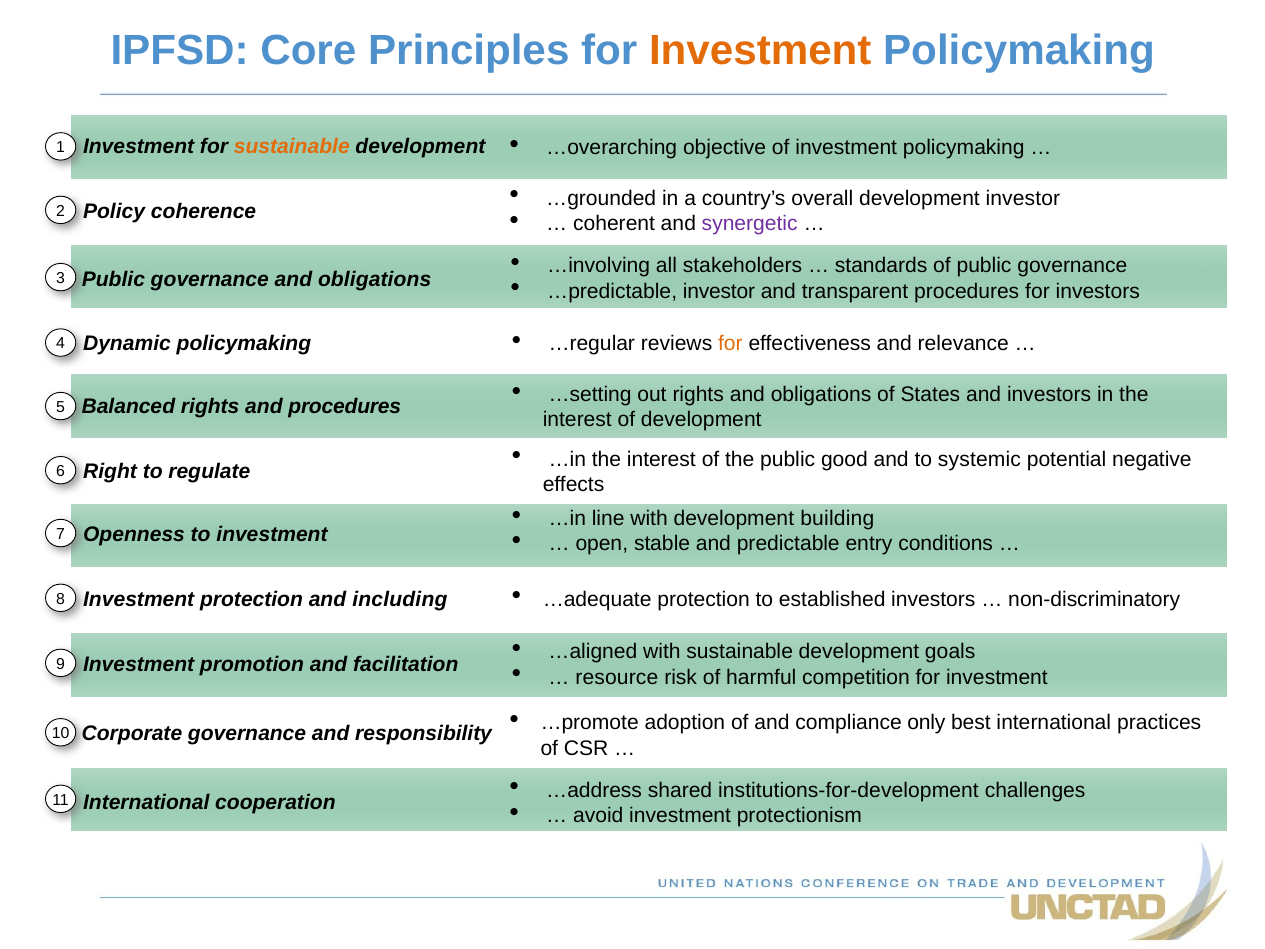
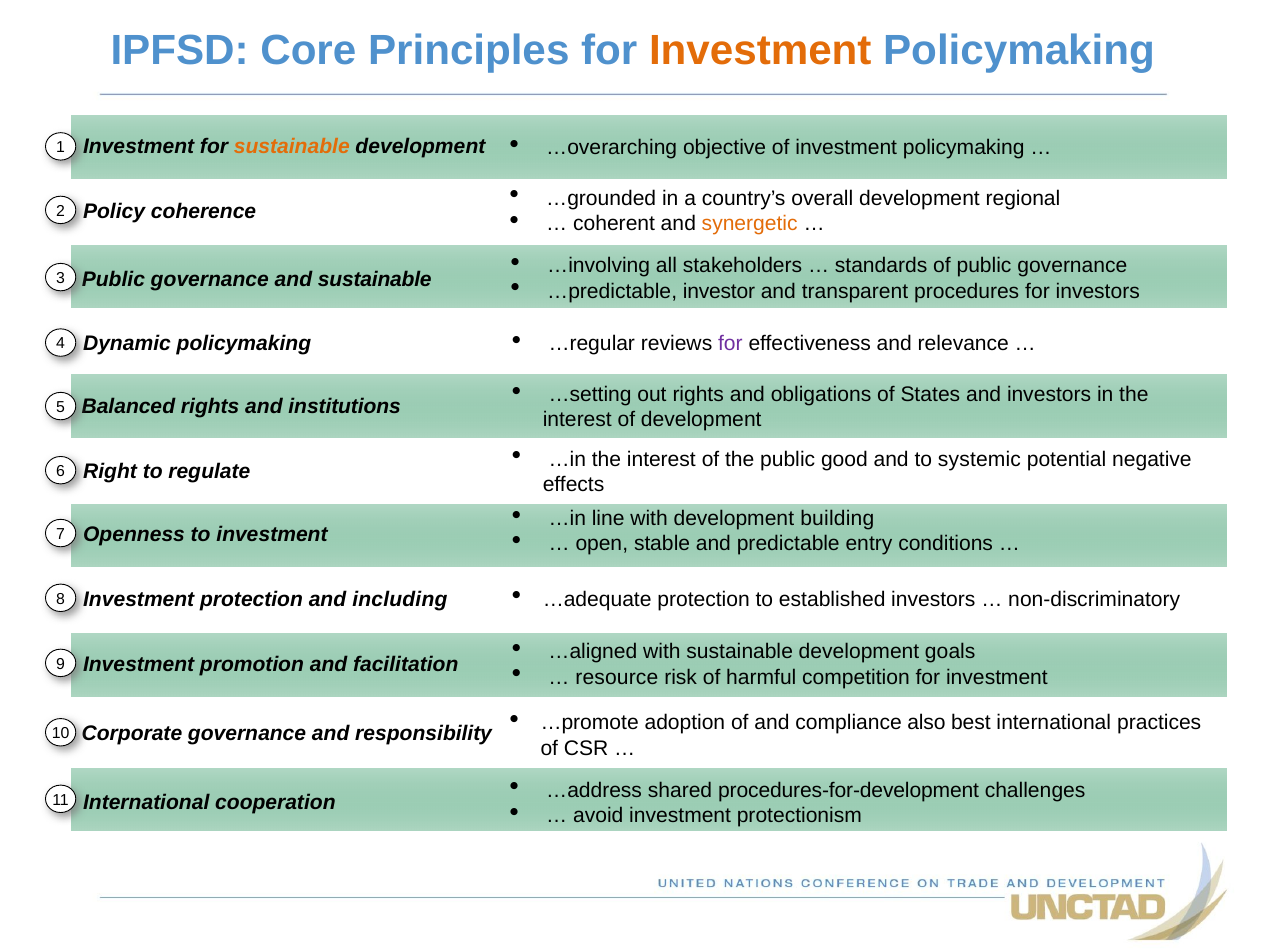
development investor: investor -> regional (1023, 198)
synergetic colour: purple -> orange (750, 223)
governance and obligations: obligations -> sustainable (375, 280)
for colour: orange -> purple (730, 344)
and procedures: procedures -> institutions (345, 407)
only: only -> also (926, 723)
institutions-for-development: institutions-for-development -> procedures-for-development (849, 790)
